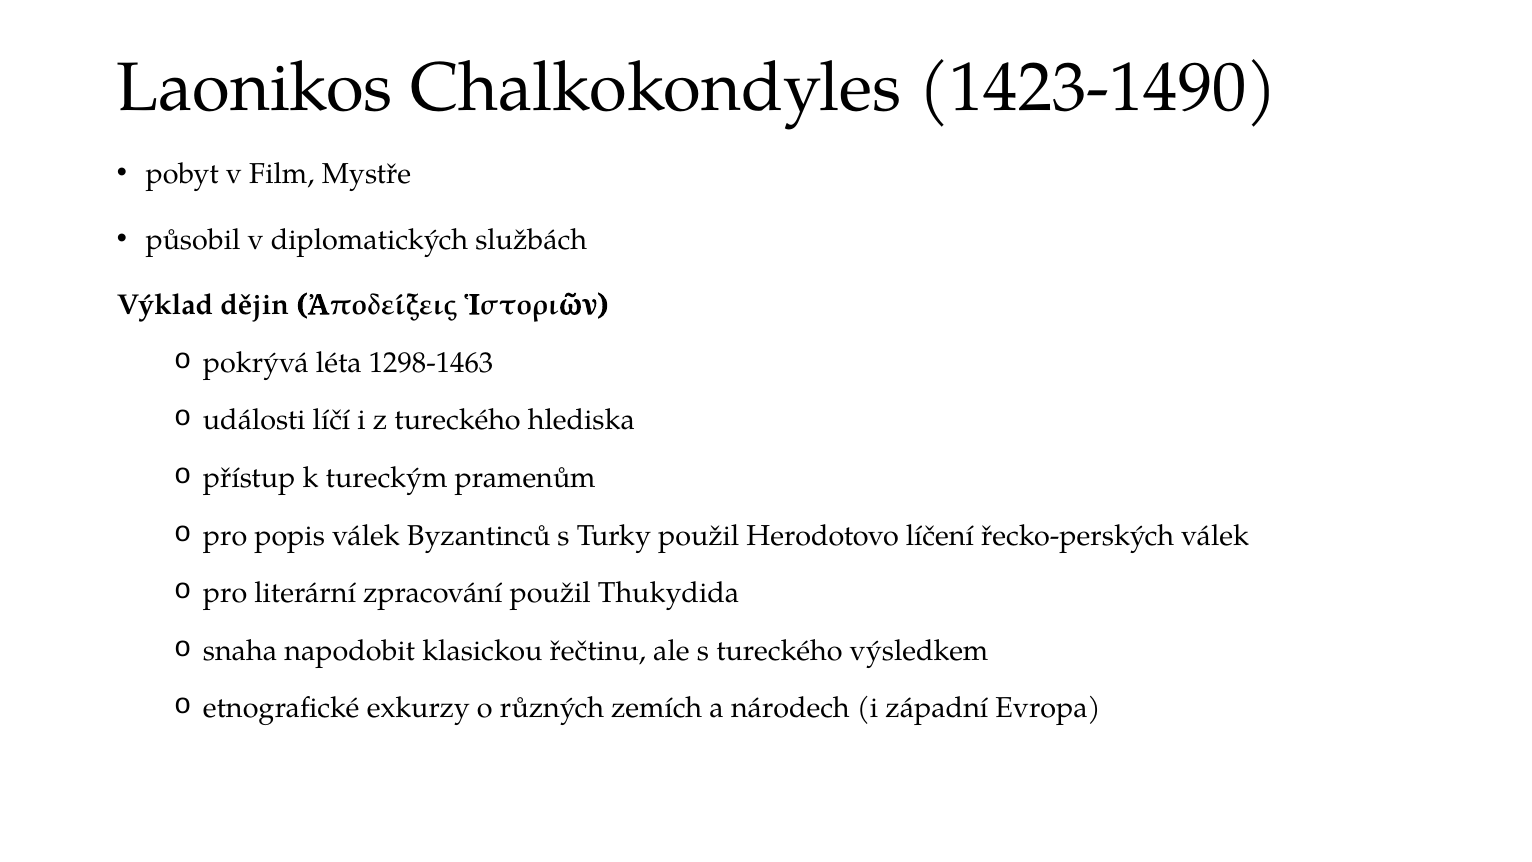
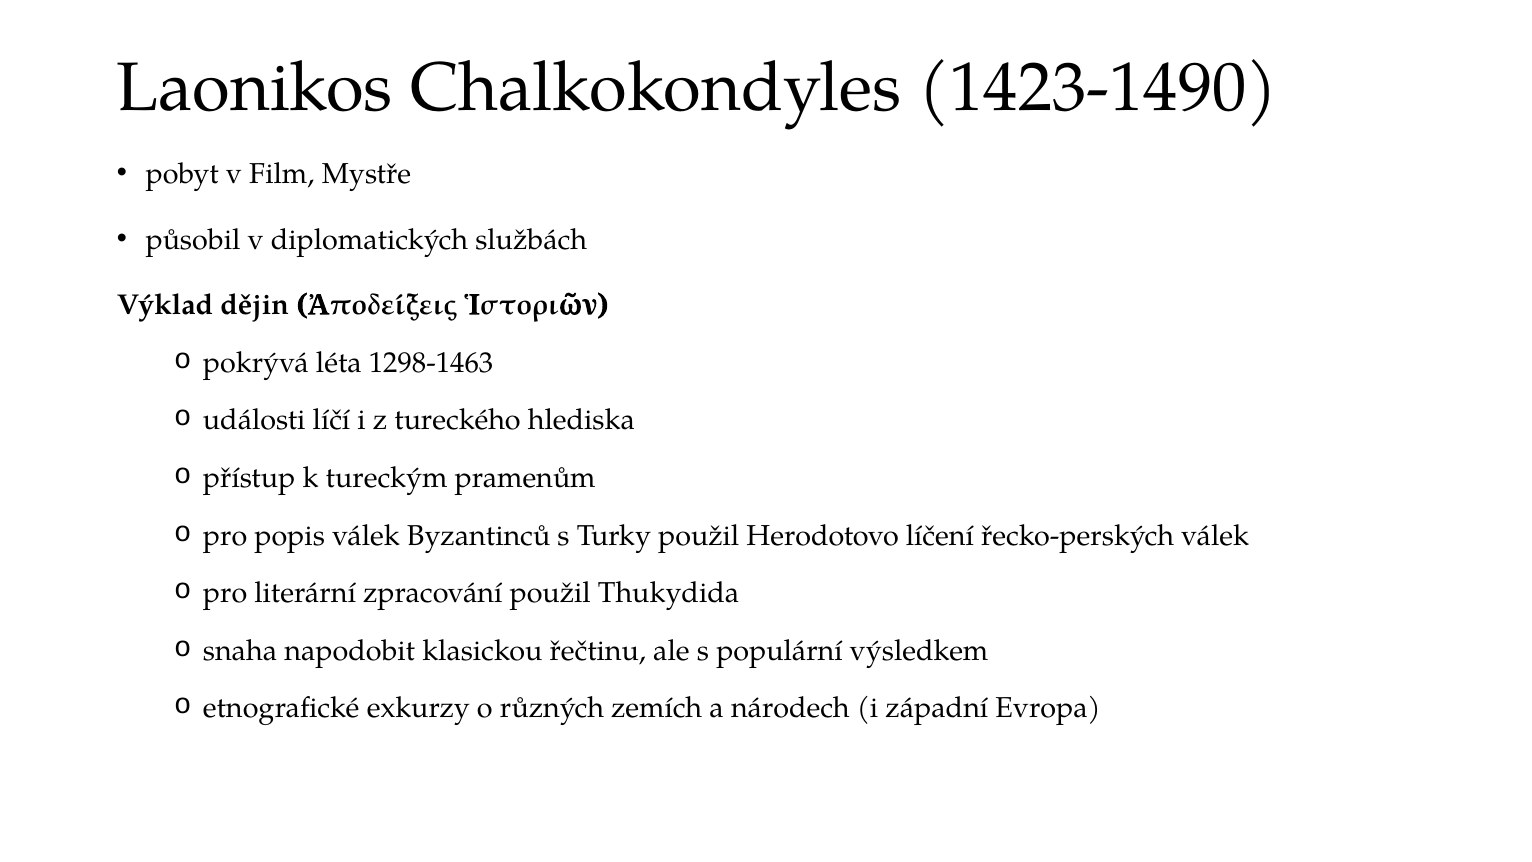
s tureckého: tureckého -> populární (779, 651)
